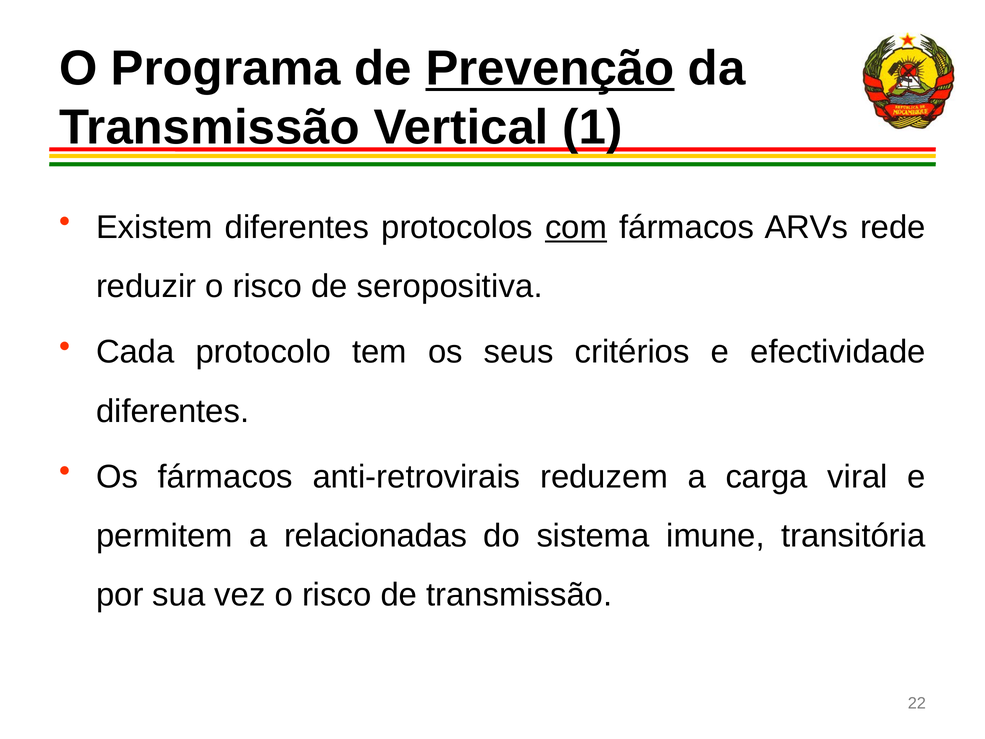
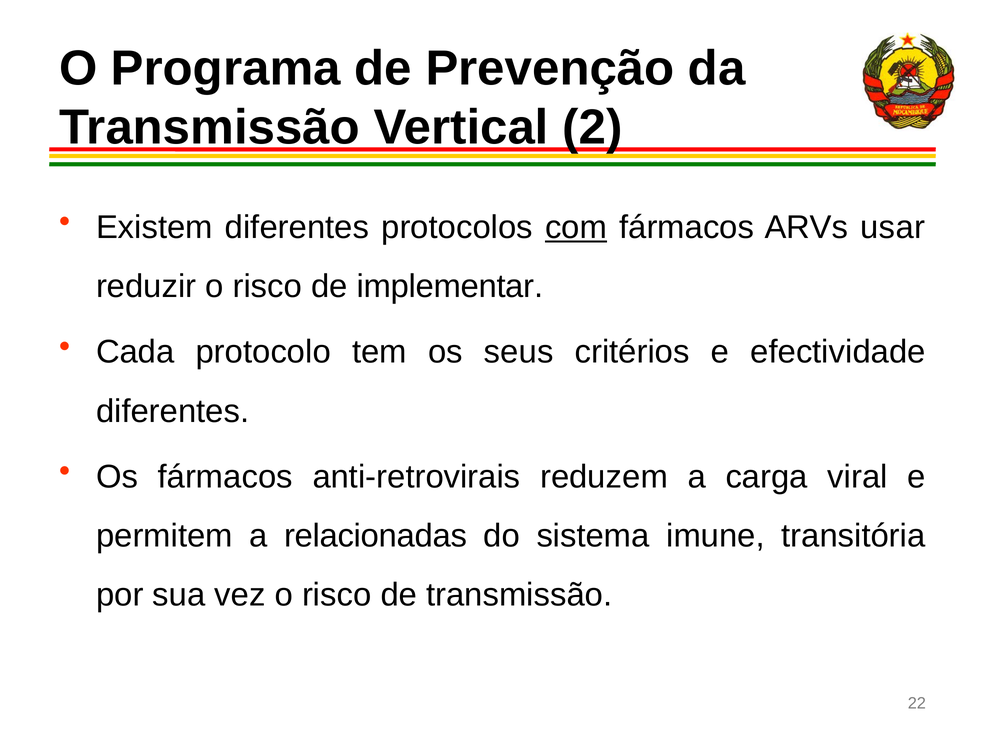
Prevenção underline: present -> none (550, 68)
1: 1 -> 2 (592, 127)
rede: rede -> usar (893, 227)
seropositiva: seropositiva -> implementar (450, 286)
